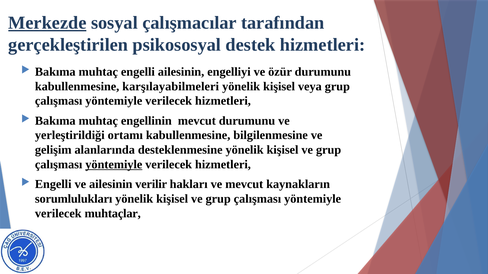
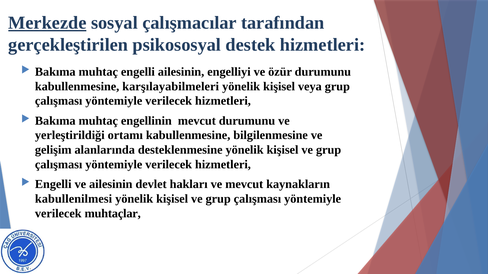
yöntemiyle underline: present -> none (114, 165)
verilir: verilir -> devlet (151, 185)
sorumlulukları: sorumlulukları -> kabullenilmesi (74, 199)
